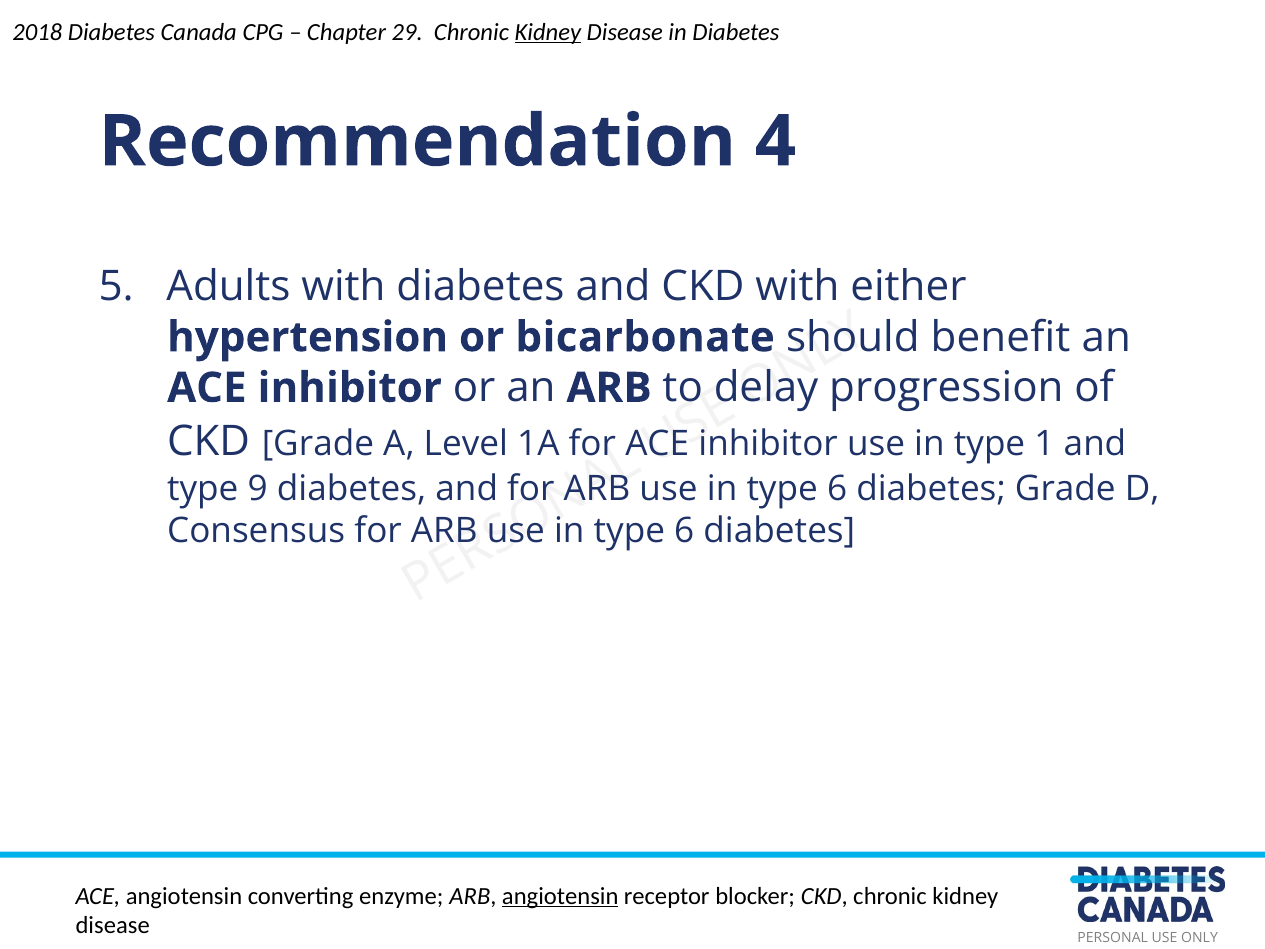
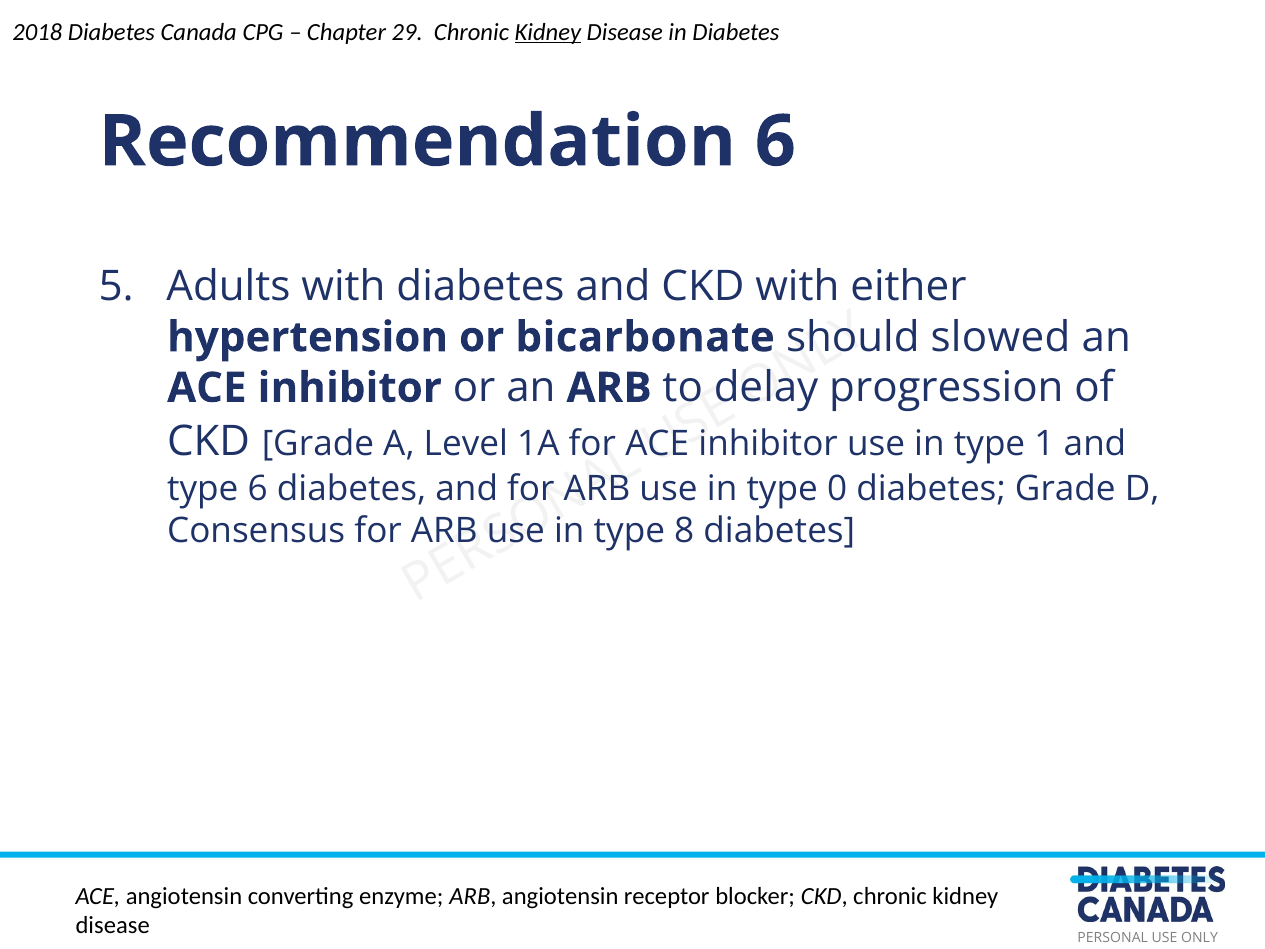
Recommendation 4: 4 -> 6 (775, 142)
benefit: benefit -> slowed (1000, 337)
type 9: 9 -> 6 (258, 489)
6: 6 -> 0 (837, 489)
6: 6 -> 8 (684, 531)
angiotensin underline: present -> none (560, 896)
